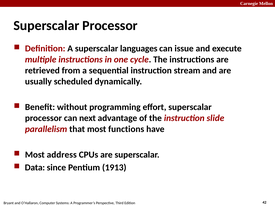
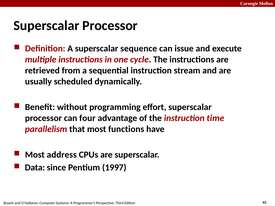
languages: languages -> sequence (139, 48)
next: next -> four (87, 118)
slide: slide -> time (215, 118)
1913: 1913 -> 1997 (114, 168)
